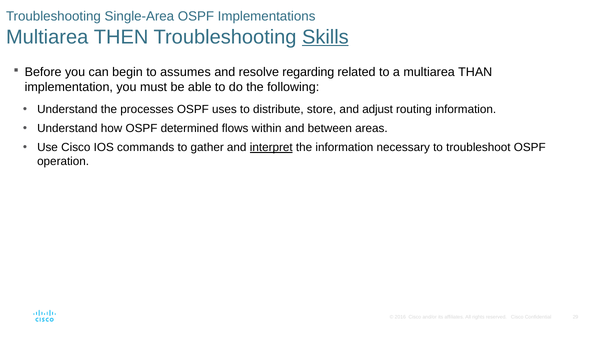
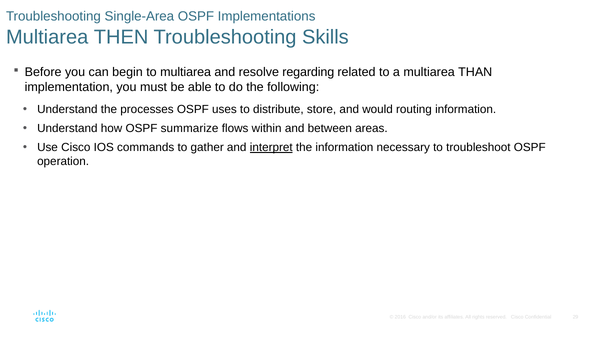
Skills underline: present -> none (325, 37)
to assumes: assumes -> multiarea (186, 72)
adjust: adjust -> would (378, 109)
determined: determined -> summarize (190, 128)
